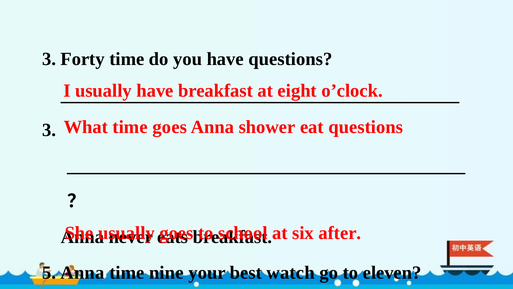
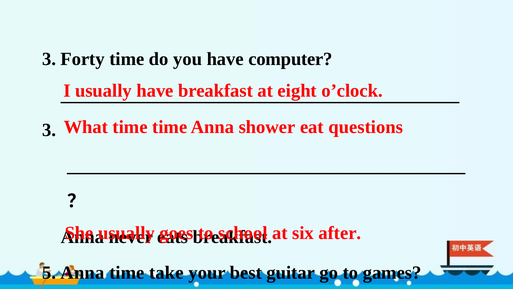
have questions: questions -> computer (290, 59)
time goes: goes -> time (170, 127)
nine: nine -> take (166, 272)
watch: watch -> guitar (291, 272)
eleven: eleven -> games (392, 272)
